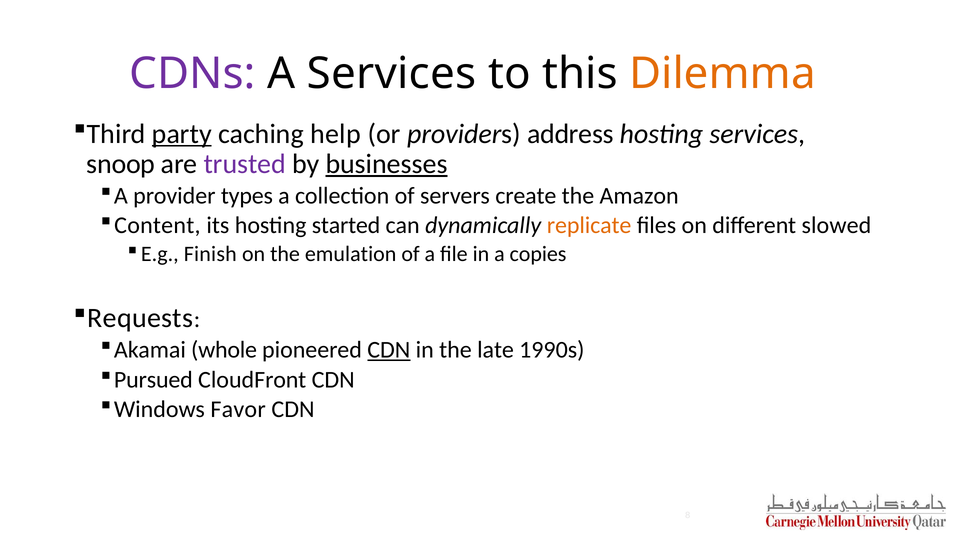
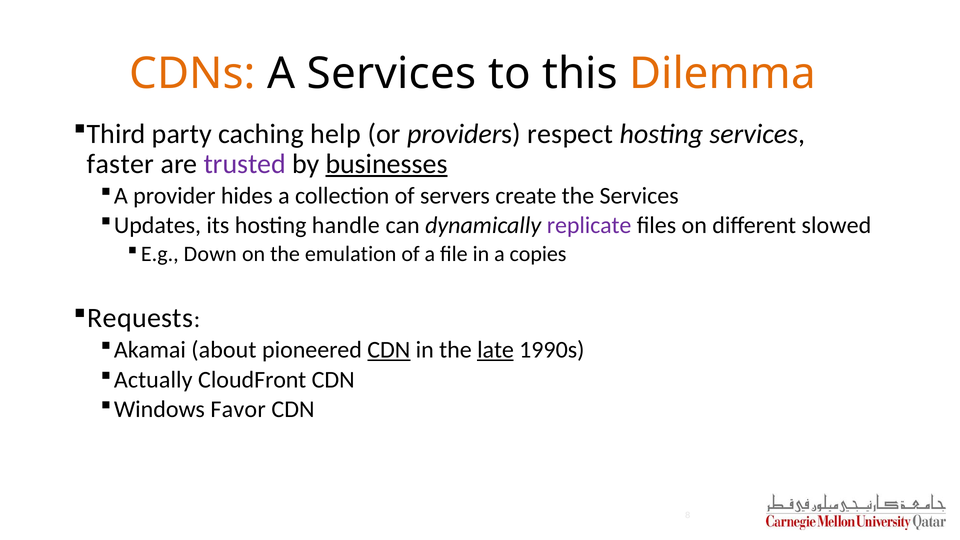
CDNs colour: purple -> orange (193, 74)
party underline: present -> none (182, 134)
address: address -> respect (570, 134)
snoop: snoop -> faster (121, 164)
types: types -> hides (247, 196)
the Amazon: Amazon -> Services (639, 196)
Content: Content -> Updates (158, 226)
started: started -> handle (346, 226)
replicate colour: orange -> purple (589, 226)
Finish: Finish -> Down (210, 254)
whole: whole -> about (224, 350)
late underline: none -> present (496, 350)
Pursued: Pursued -> Actually (153, 380)
